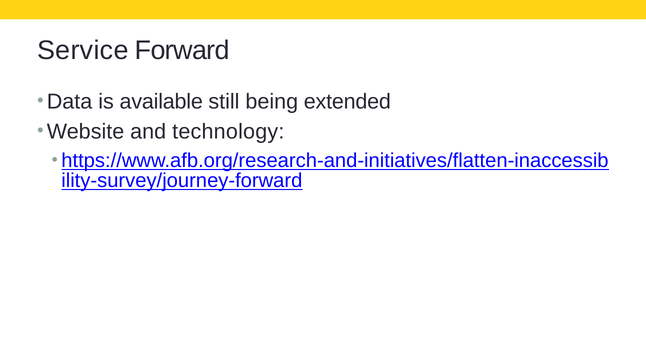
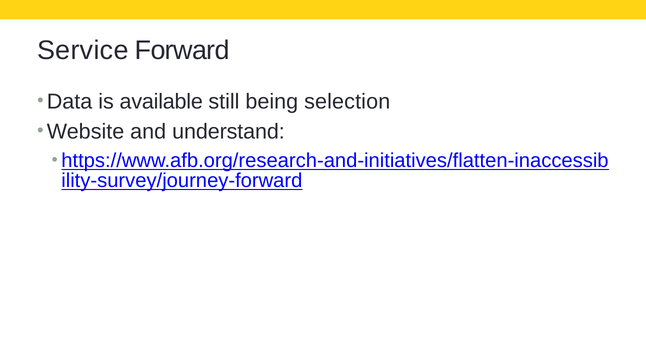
extended: extended -> selection (347, 102)
technology: technology -> understand (228, 132)
